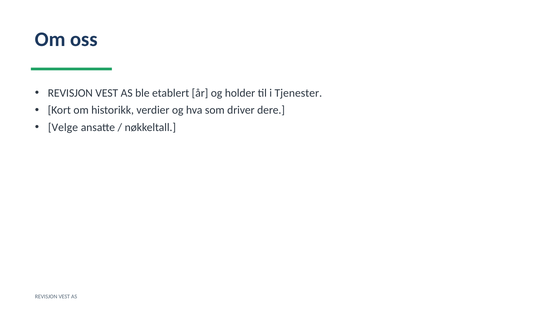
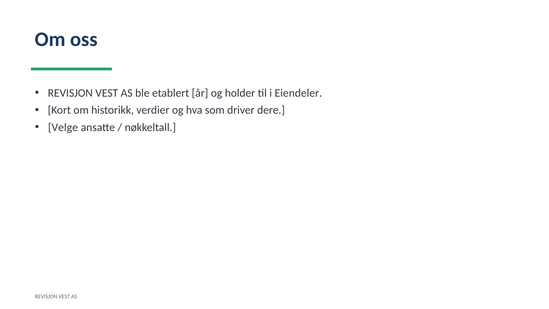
Tjenester: Tjenester -> Eiendeler (298, 93)
